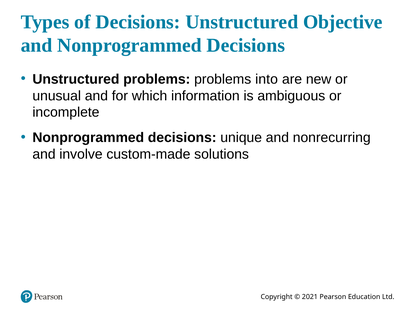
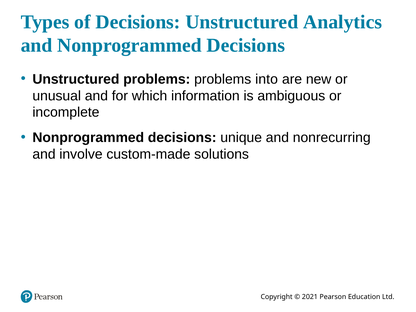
Objective: Objective -> Analytics (343, 22)
